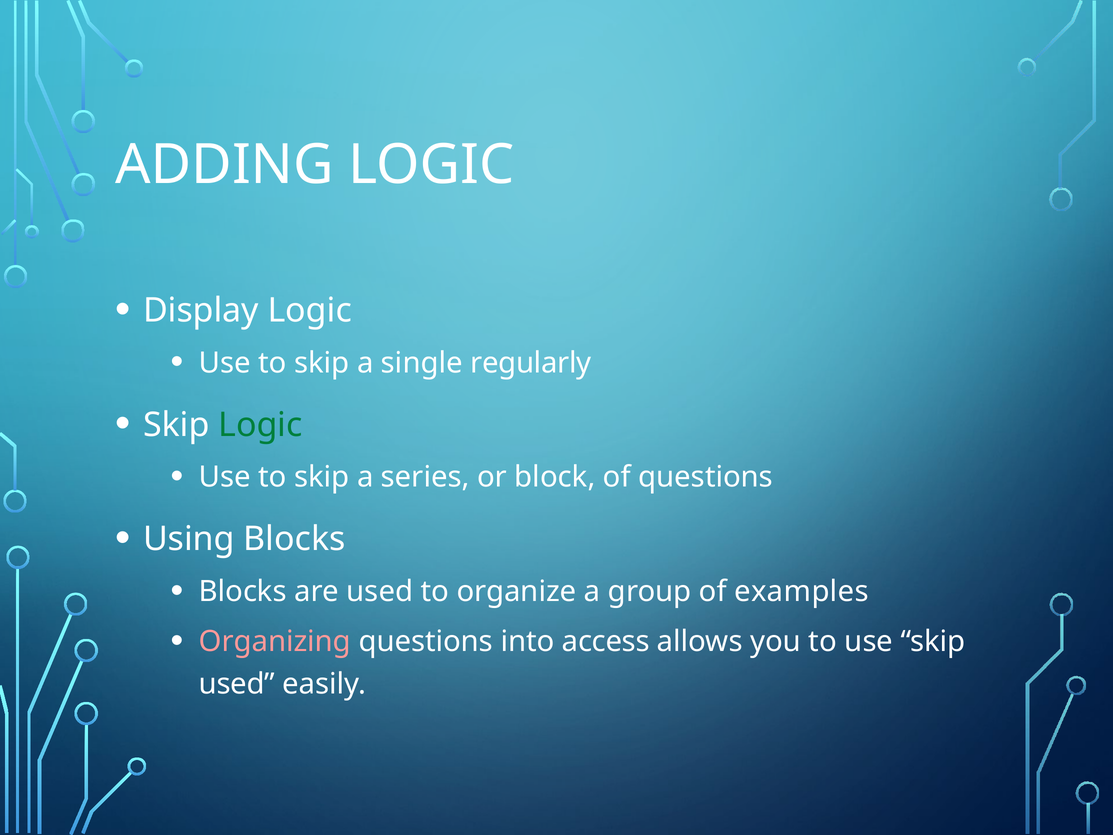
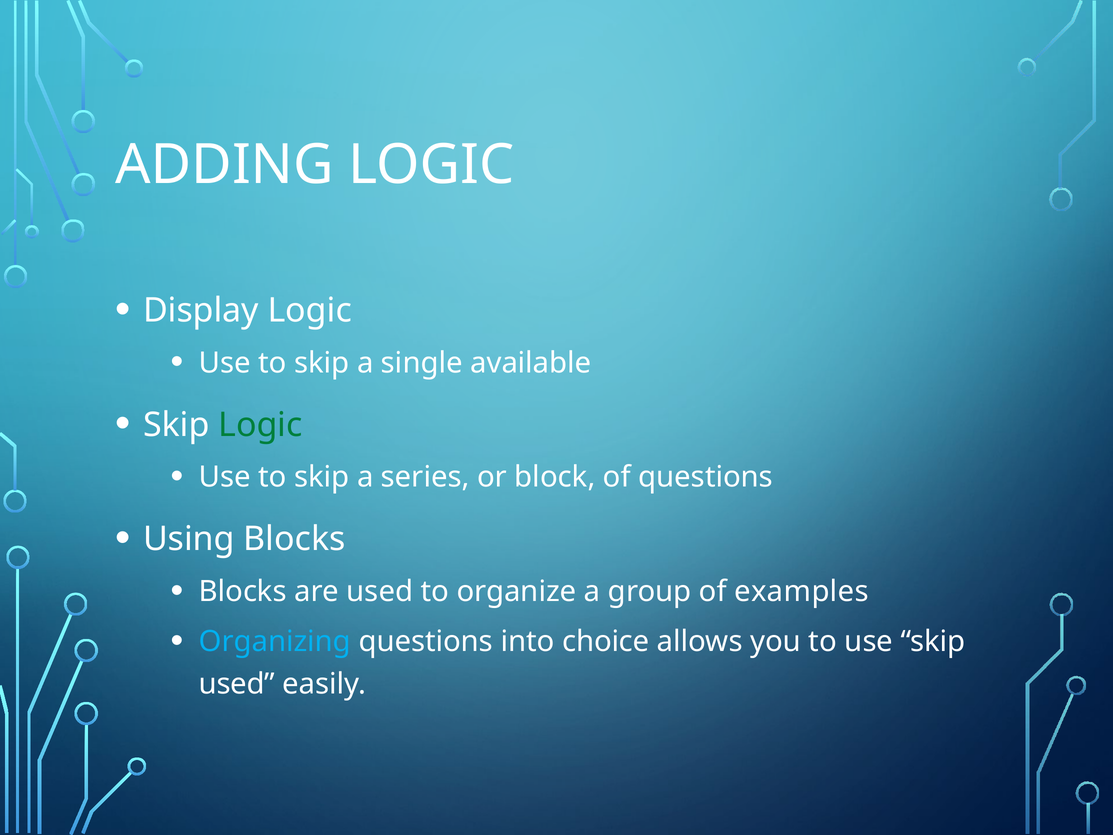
regularly: regularly -> available (531, 363)
Organizing colour: pink -> light blue (275, 641)
access: access -> choice (606, 641)
